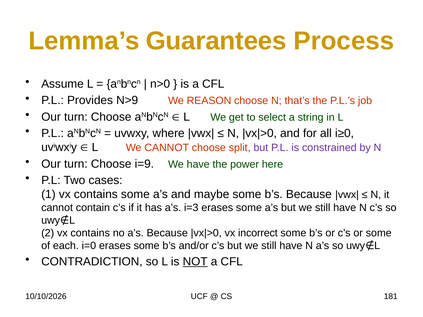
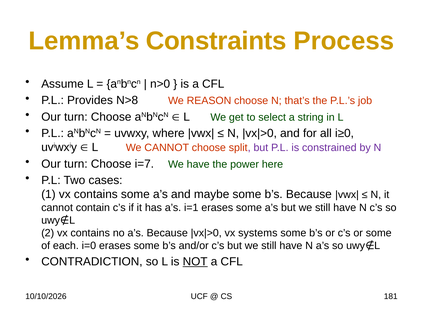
Guarantees: Guarantees -> Constraints (216, 41)
N>9: N>9 -> N>8 (127, 100)
i=9: i=9 -> i=7 (144, 164)
i=3: i=3 -> i=1 (191, 208)
incorrect: incorrect -> systems (258, 233)
